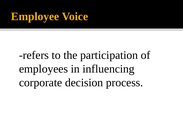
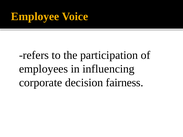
process: process -> fairness (125, 83)
